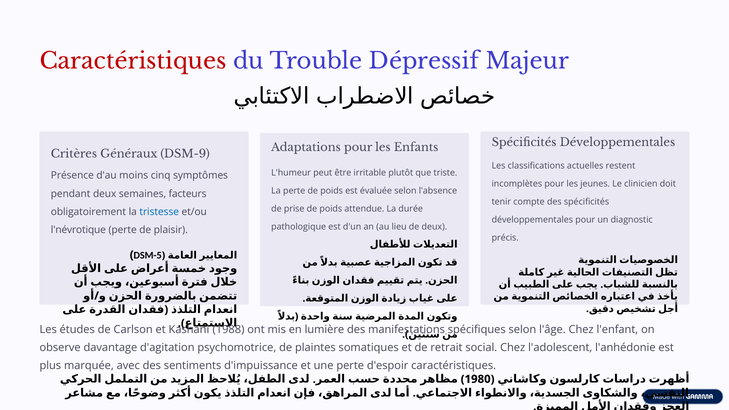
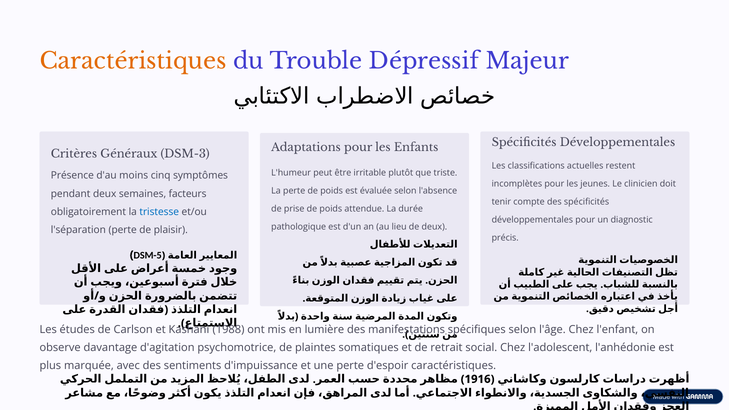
Caractéristiques colour: red -> orange (133, 61)
DSM-9: DSM-9 -> DSM-3 (185, 154)
l'névrotique: l'névrotique -> l'séparation (78, 230)
1980: 1980 -> 1916 (478, 379)
